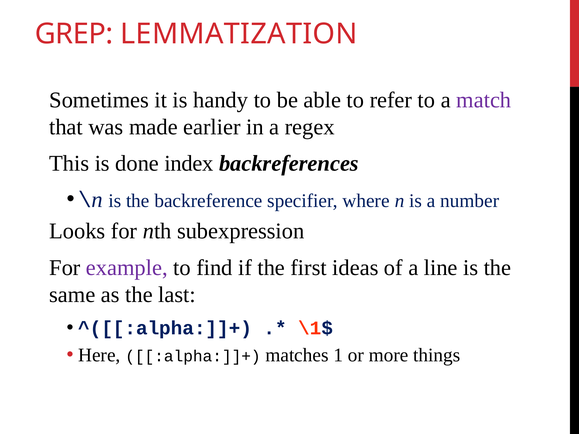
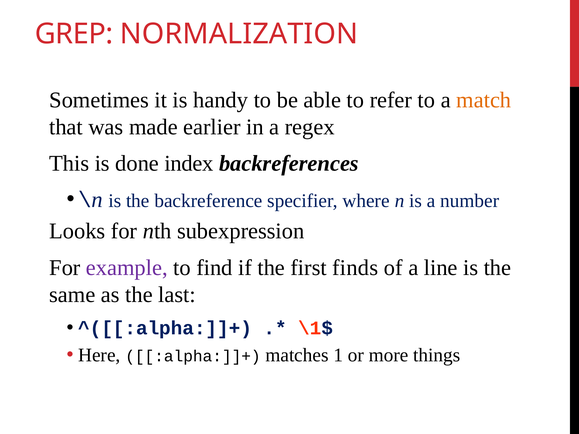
LEMMATIZATION: LEMMATIZATION -> NORMALIZATION (239, 34)
match colour: purple -> orange (484, 100)
ideas: ideas -> finds (355, 268)
